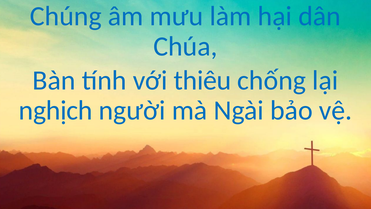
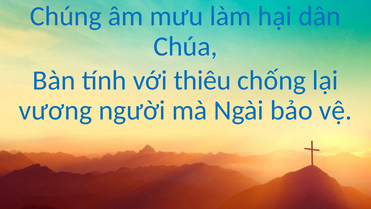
nghịch: nghịch -> vương (55, 110)
